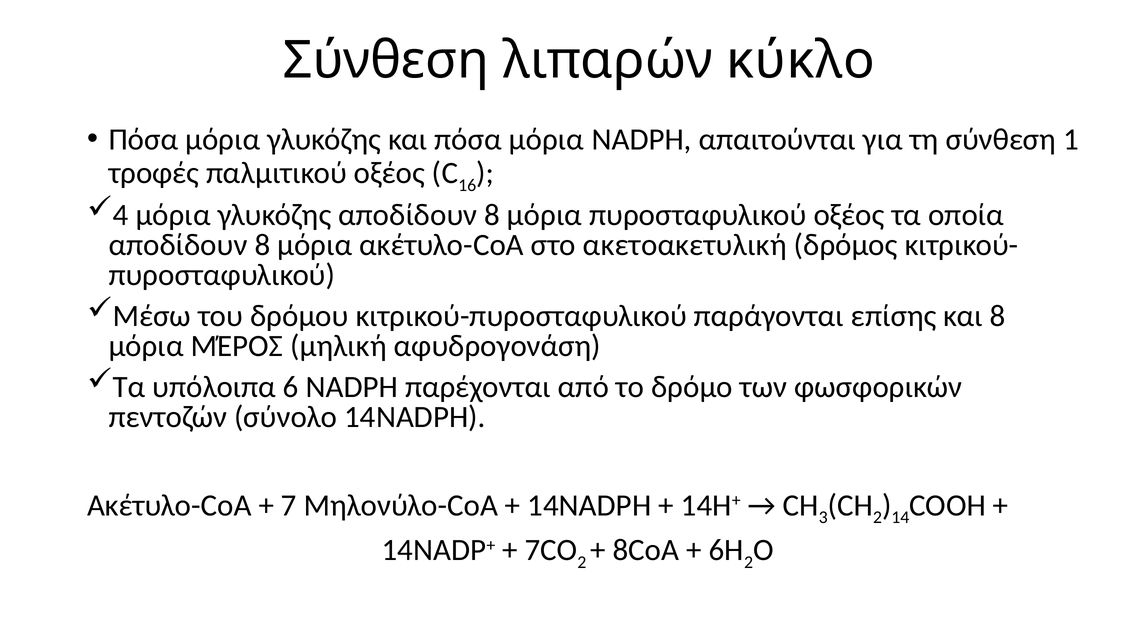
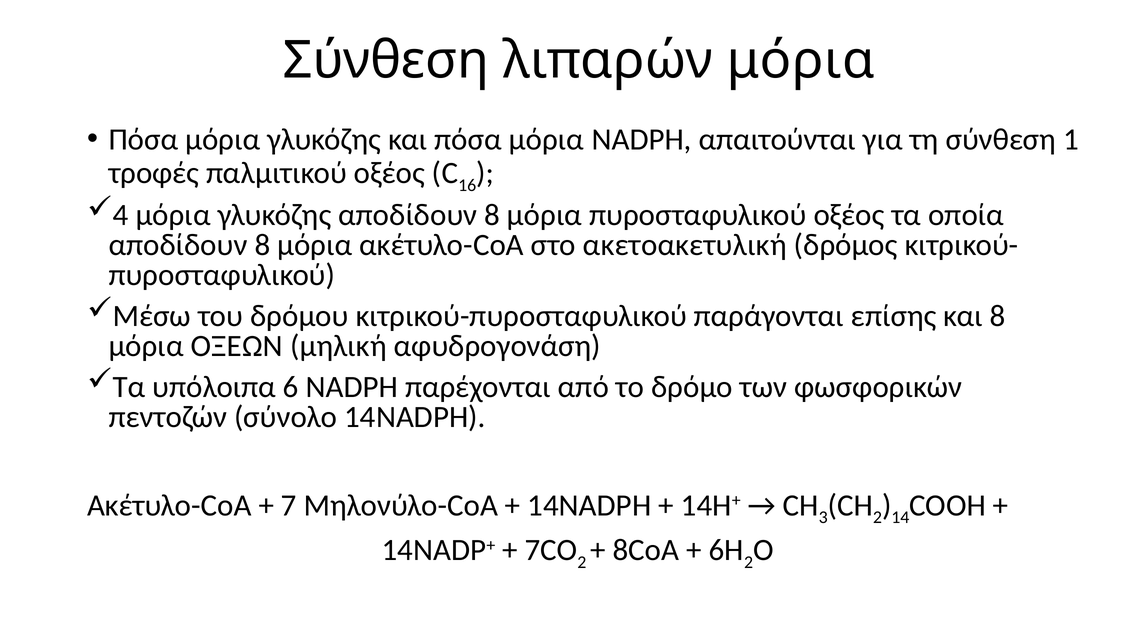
λιπαρών κύκλο: κύκλο -> μόρια (801, 61)
ΜΈΡΟΣ: ΜΈΡΟΣ -> ΟΞΕΩΝ (237, 346)
